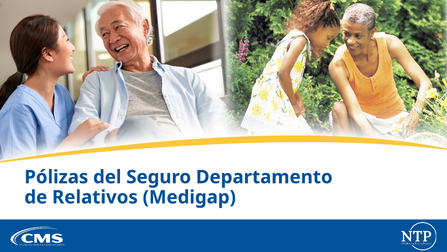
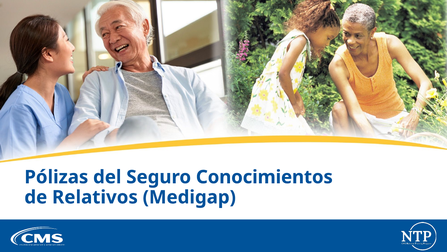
Departamento: Departamento -> Conocimientos (264, 177)
